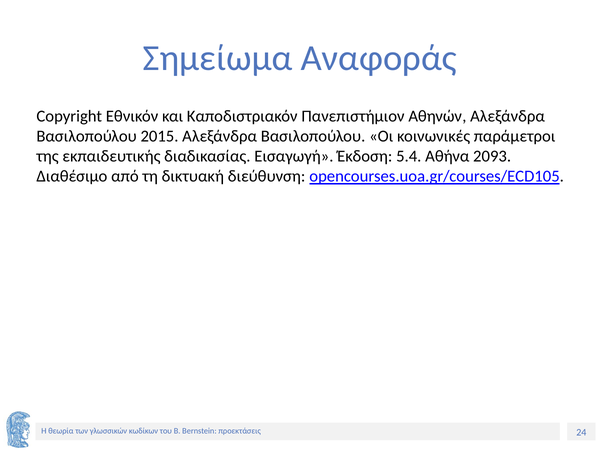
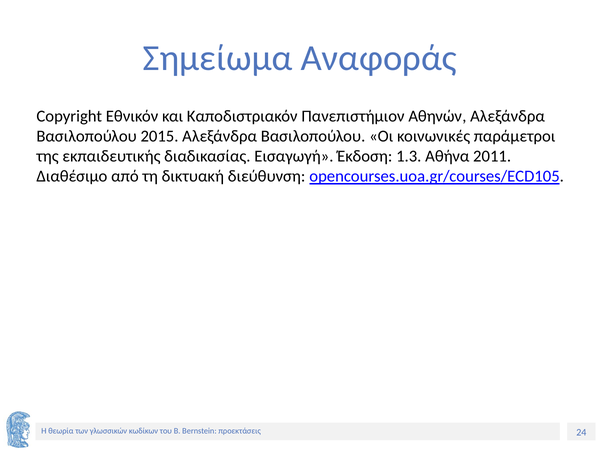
5.4: 5.4 -> 1.3 (409, 156)
2093: 2093 -> 2011 (492, 156)
